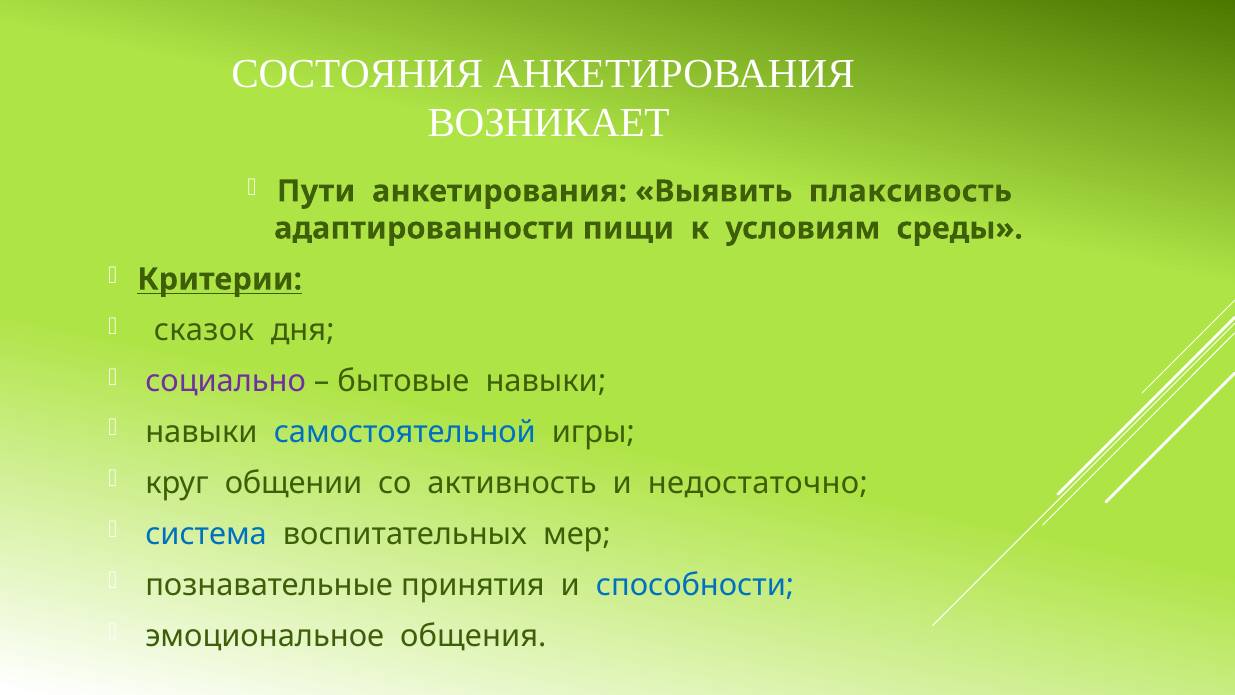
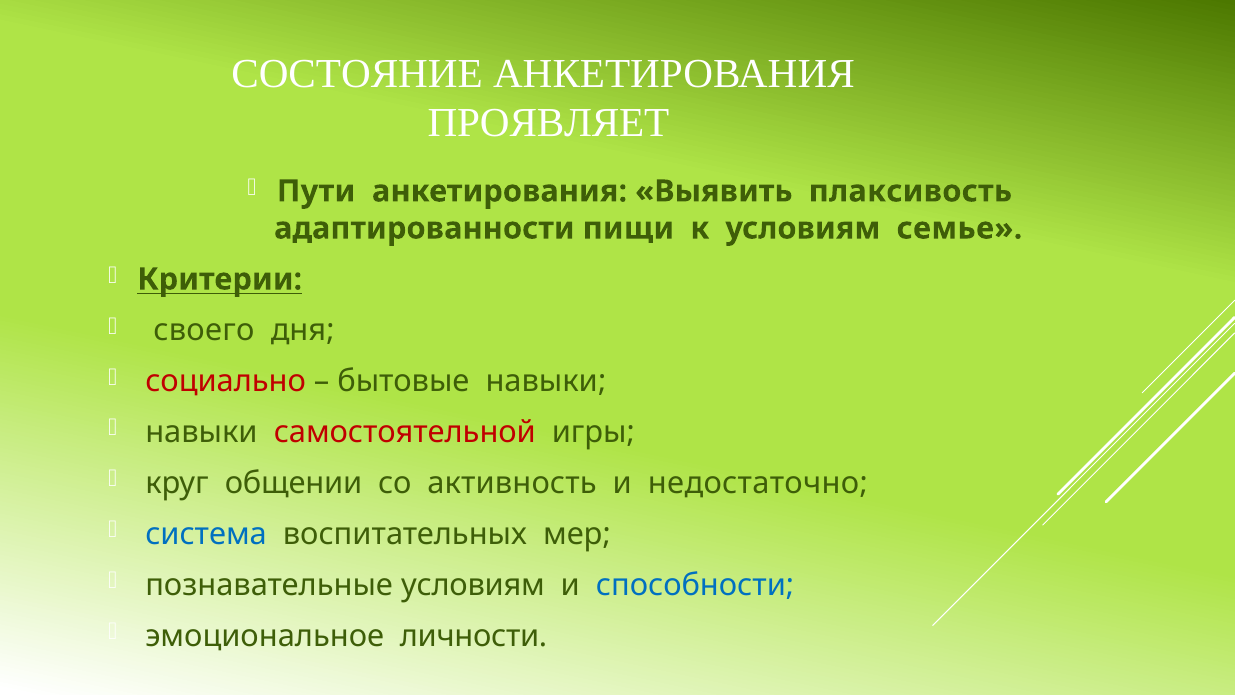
СОСТОЯНИЯ: СОСТОЯНИЯ -> СОСТОЯНИЕ (357, 74)
ВОЗНИКАЕТ: ВОЗНИКАЕТ -> ПРОЯВЛЯЕТ (548, 123)
среды: среды -> семье (959, 228)
сказок: сказок -> своего (204, 330)
социально colour: purple -> red (226, 381)
самостоятельной colour: blue -> red (405, 432)
познавательные принятия: принятия -> условиям (473, 585)
общения: общения -> личности (474, 636)
